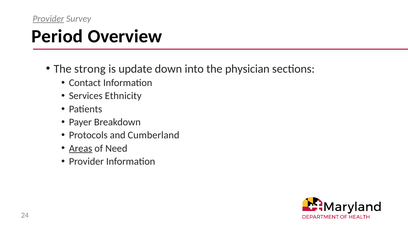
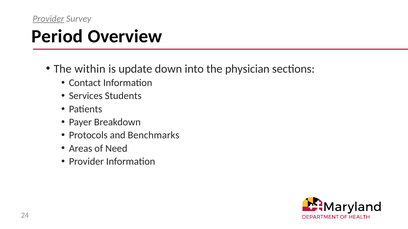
strong: strong -> within (90, 69)
Ethnicity: Ethnicity -> Students (123, 96)
Cumberland: Cumberland -> Benchmarks (154, 136)
Areas underline: present -> none (81, 149)
